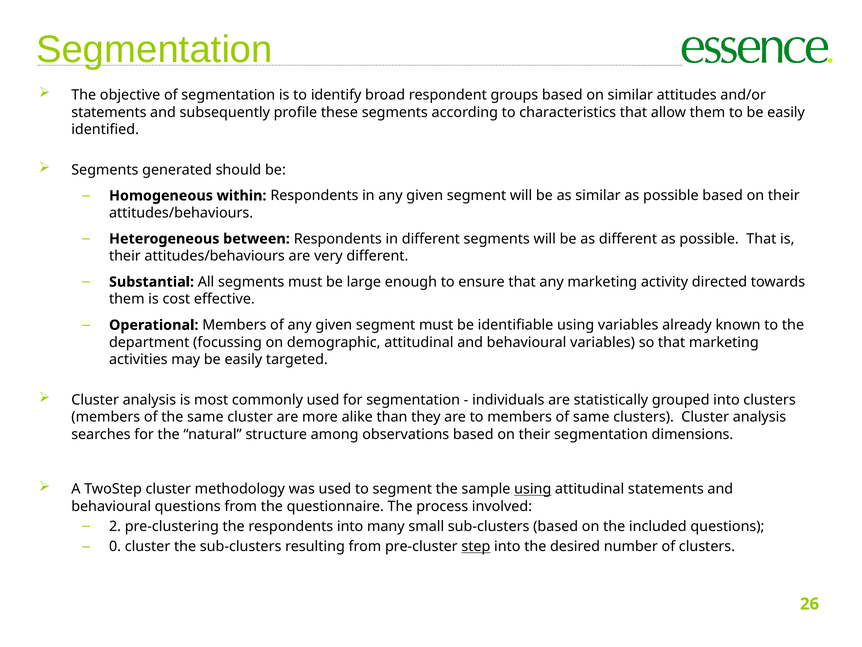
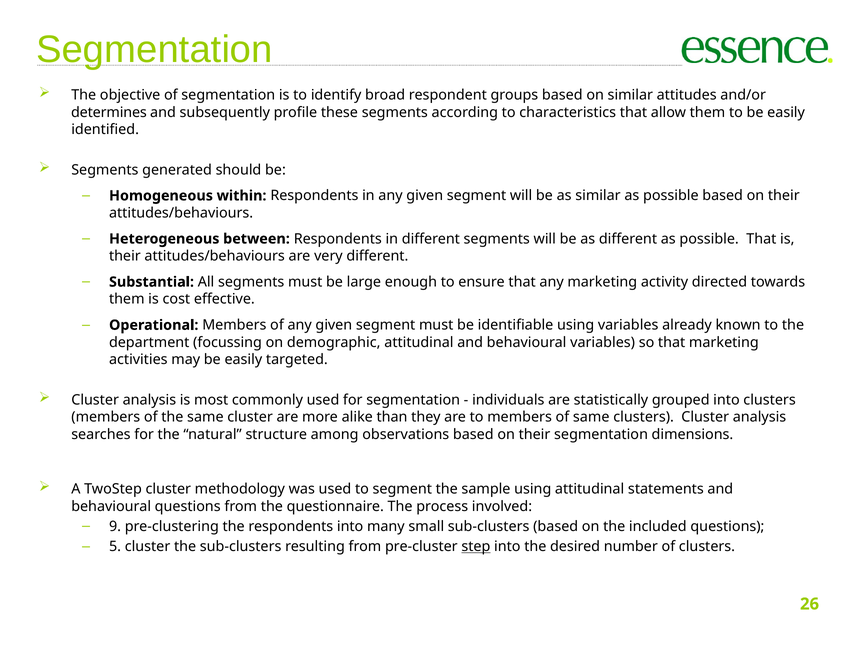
statements: statements -> determines (109, 112)
using underline: present -> none (533, 489)
2: 2 -> 9 (115, 526)
0: 0 -> 5 (115, 546)
